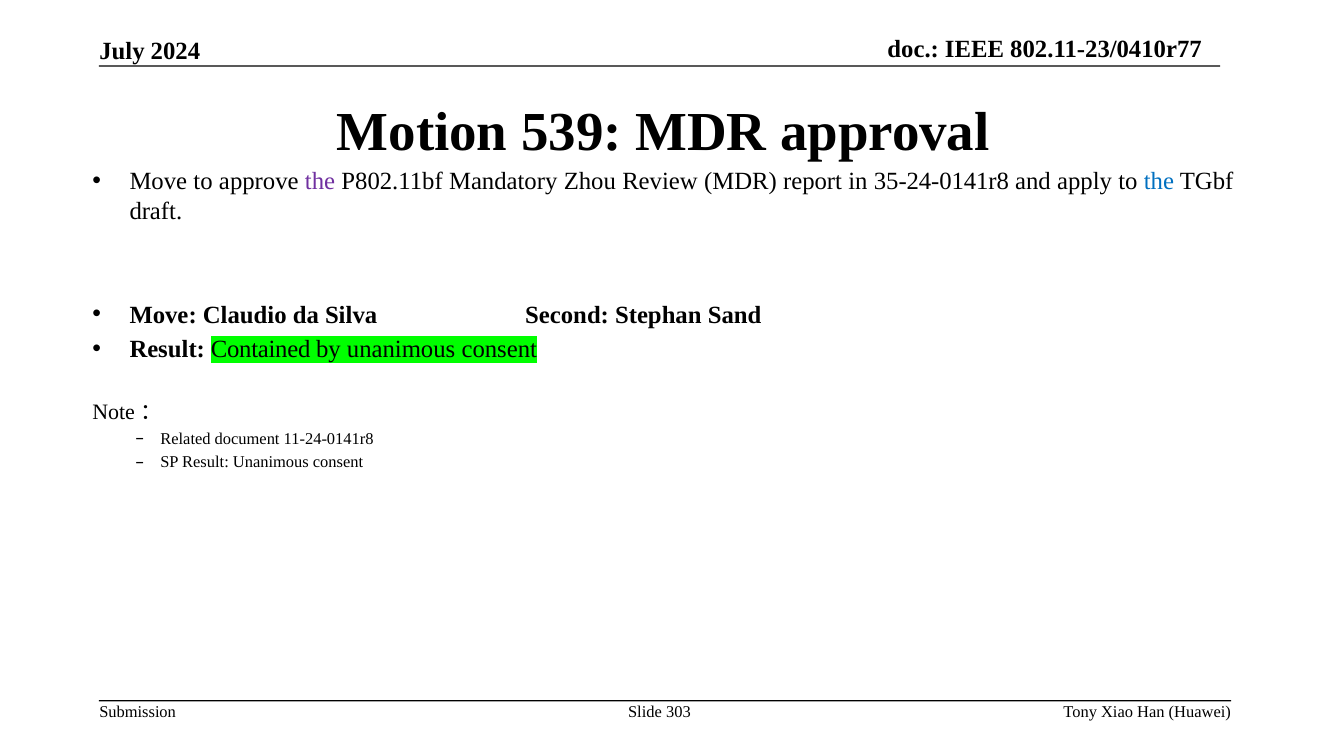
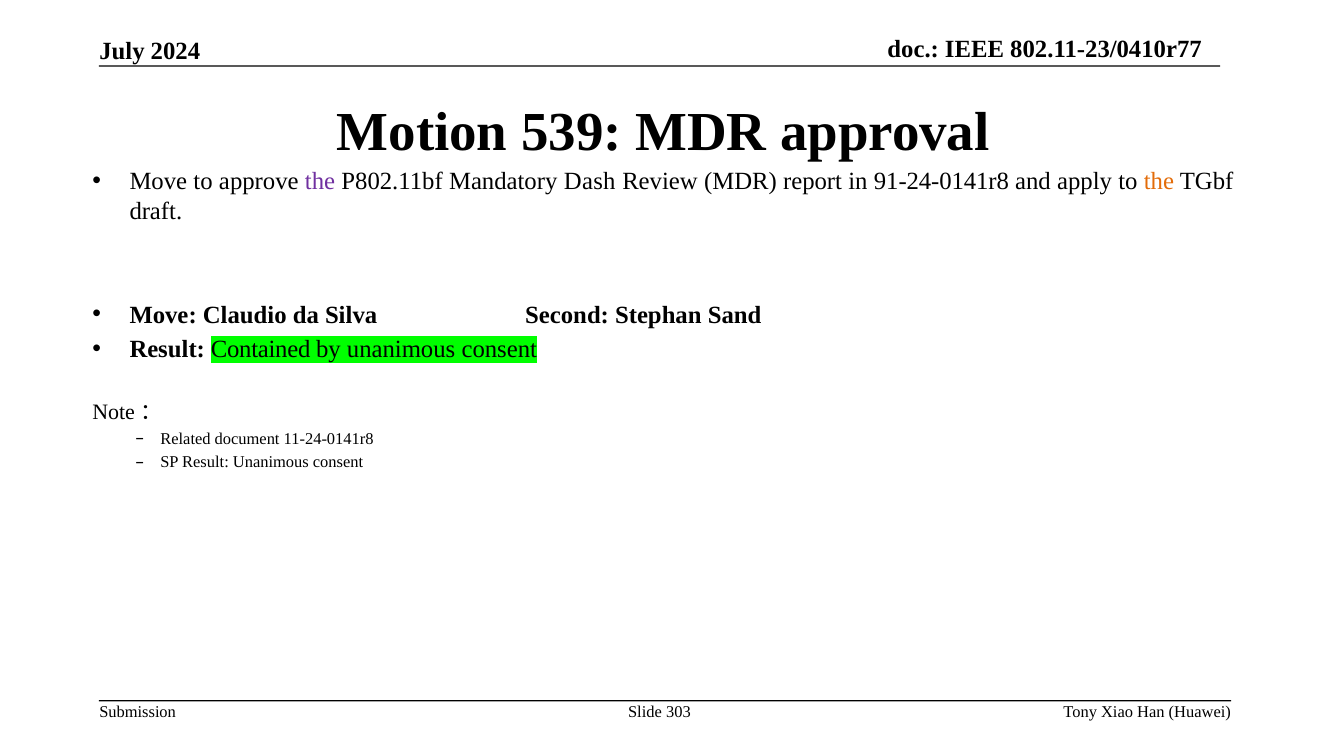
Zhou: Zhou -> Dash (590, 182)
35-24-0141r8: 35-24-0141r8 -> 91-24-0141r8 (941, 182)
the colour: blue -> orange (1159, 182)
